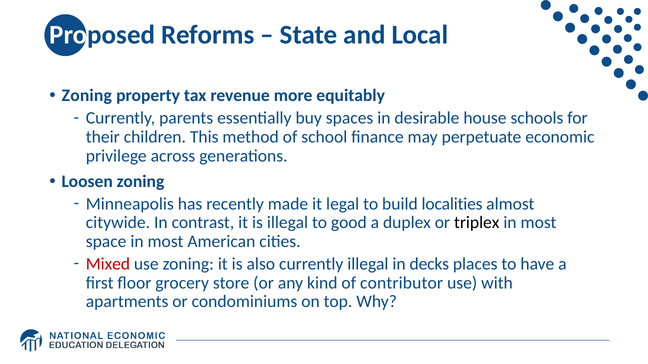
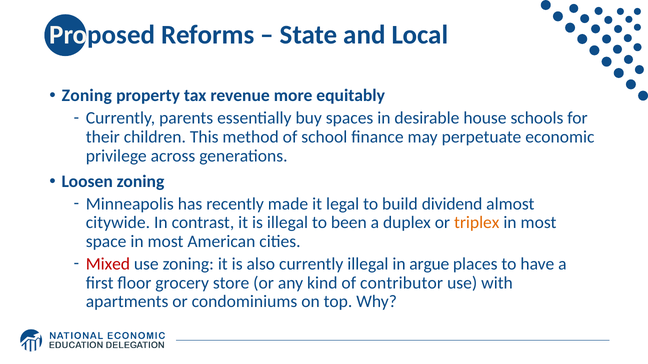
localities: localities -> dividend (452, 204)
good: good -> been (349, 223)
triplex colour: black -> orange (477, 223)
decks: decks -> argue (429, 264)
